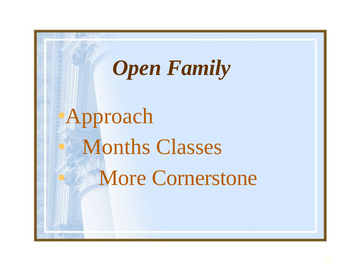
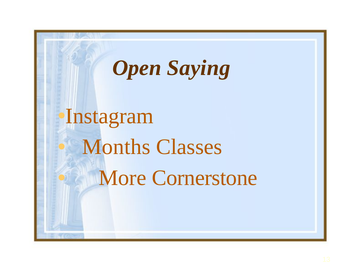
Family: Family -> Saying (199, 68)
Approach: Approach -> Instagram (110, 116)
